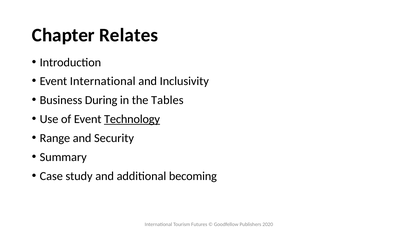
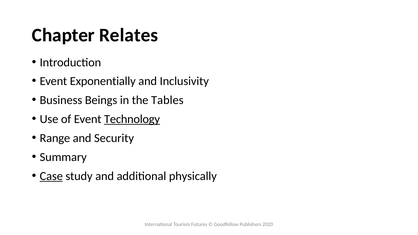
Event International: International -> Exponentially (103, 81)
During: During -> Beings (101, 100)
Case underline: none -> present (51, 176)
becoming: becoming -> physically (193, 176)
